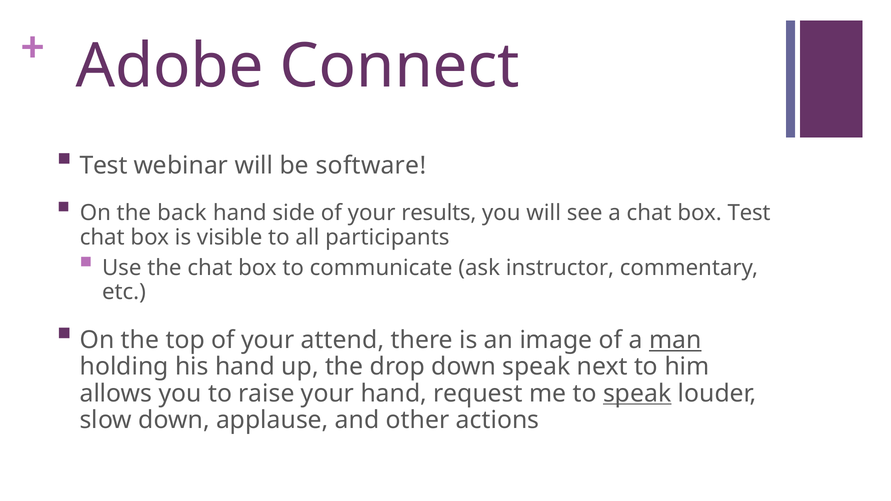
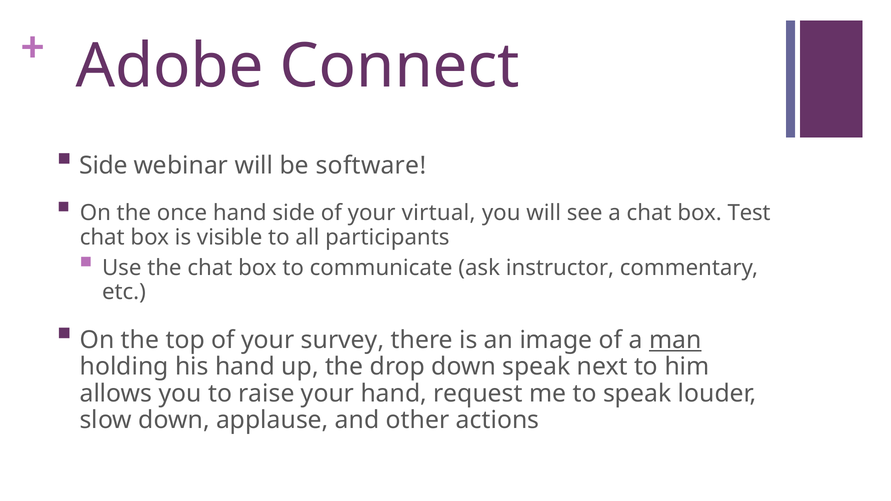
Test: Test -> Side (104, 166)
back: back -> once (182, 213)
results: results -> virtual (439, 213)
attend: attend -> survey (343, 340)
speak underline: present -> none (637, 394)
